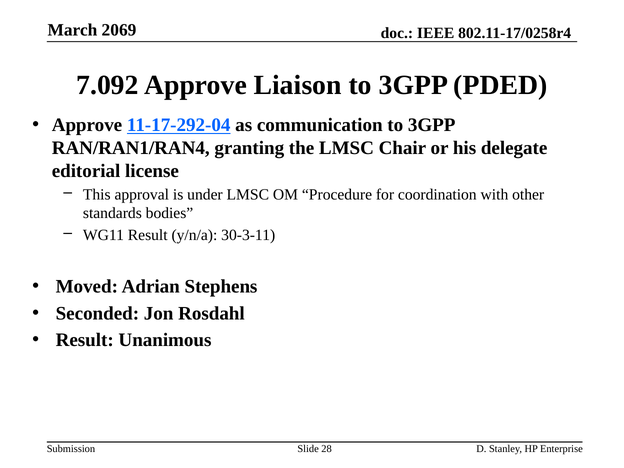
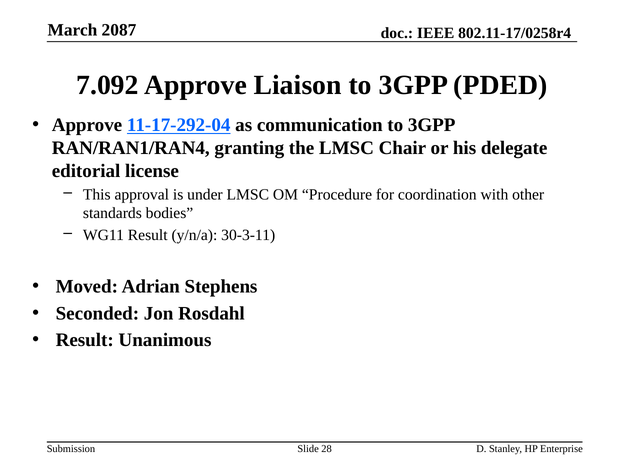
2069: 2069 -> 2087 (119, 30)
